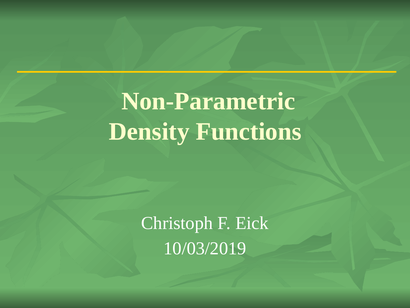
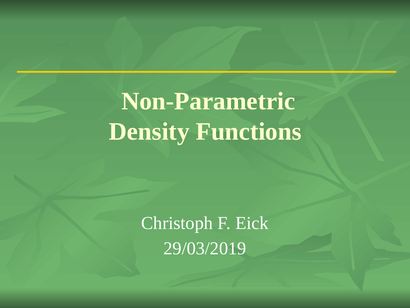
10/03/2019: 10/03/2019 -> 29/03/2019 (205, 248)
